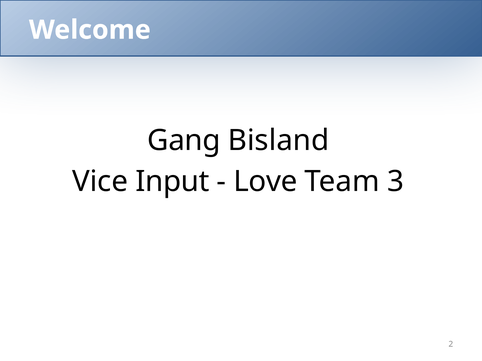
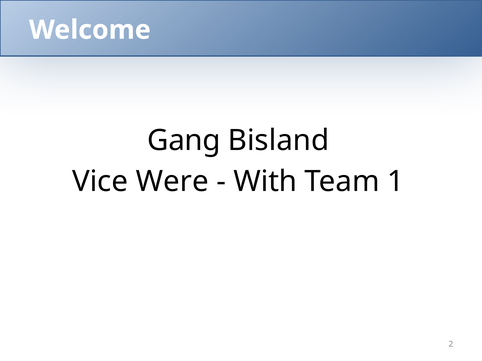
Input: Input -> Were (172, 182)
Love: Love -> With (265, 182)
3: 3 -> 1 (396, 182)
